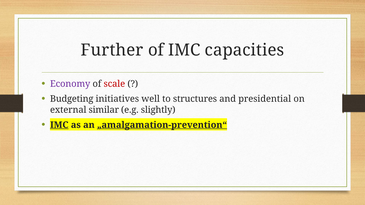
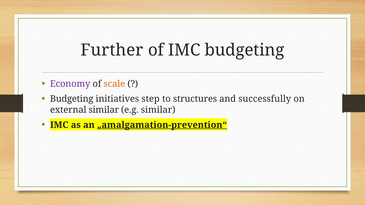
IMC capacities: capacities -> budgeting (245, 50)
scale colour: red -> orange (114, 84)
well: well -> step (151, 99)
presidential: presidential -> successfully (265, 99)
e.g slightly: slightly -> similar (158, 110)
IMC underline: present -> none (59, 125)
